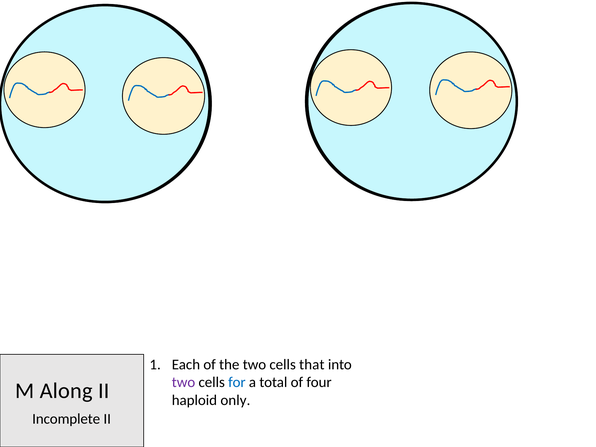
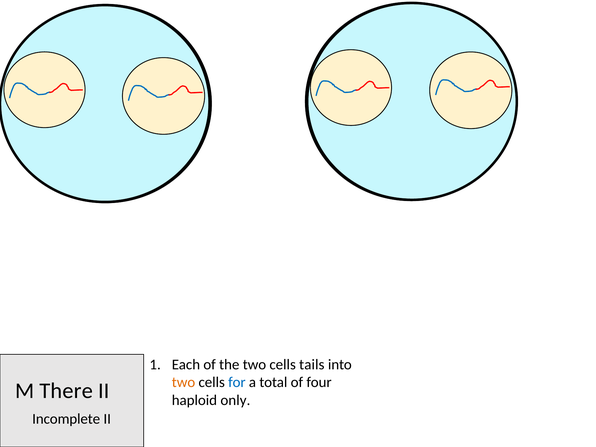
that: that -> tails (312, 364)
two colour: purple -> orange (184, 382)
Along: Along -> There (66, 391)
